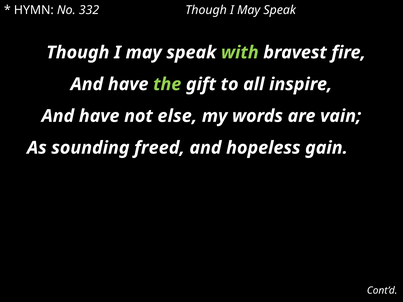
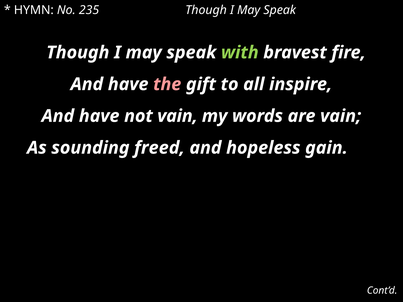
332: 332 -> 235 (89, 10)
the colour: light green -> pink (167, 84)
not else: else -> vain (177, 116)
